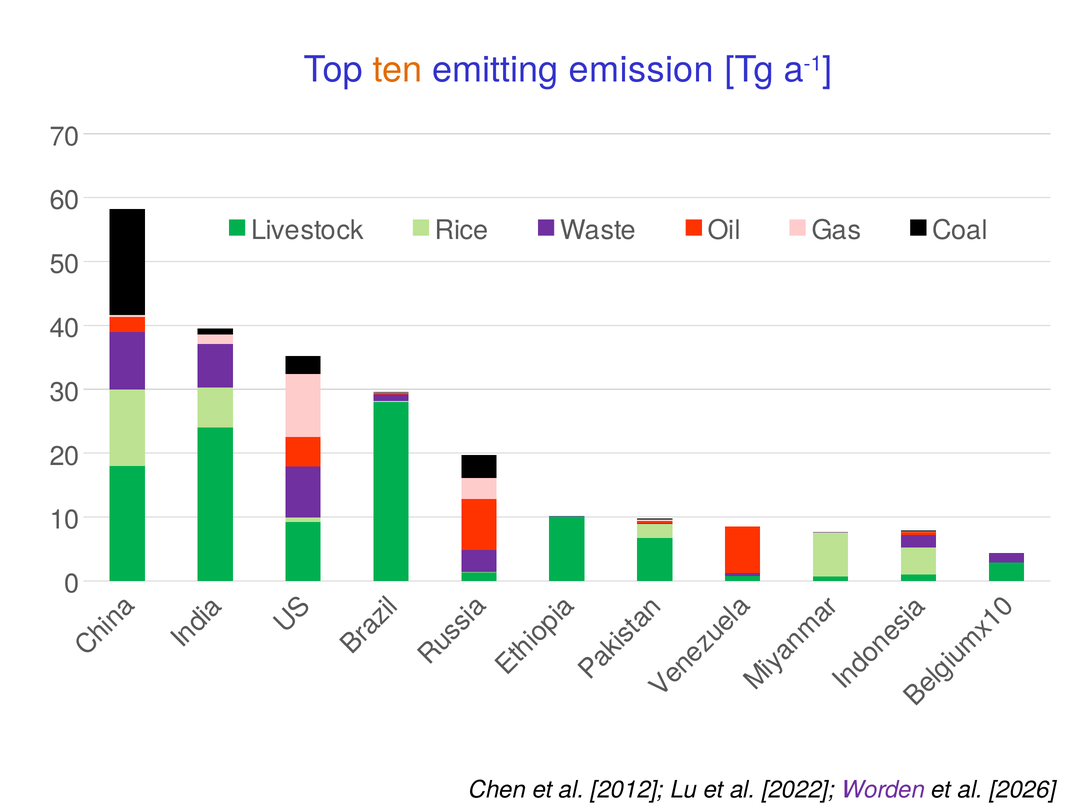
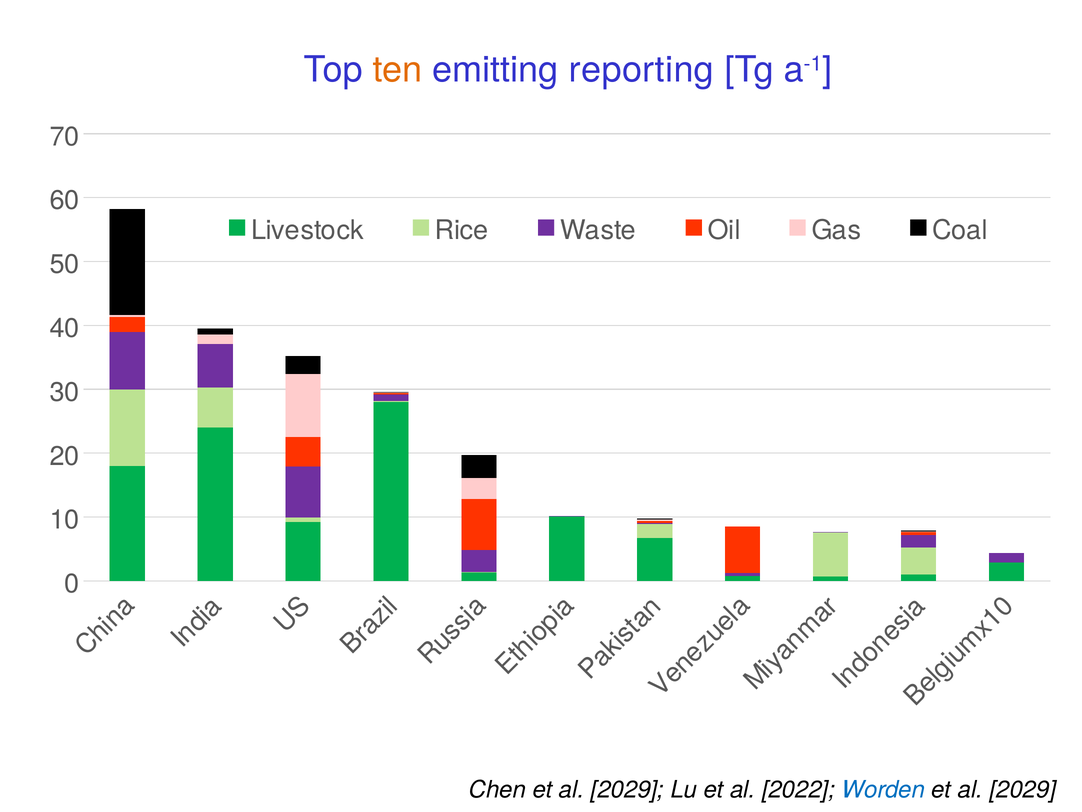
emission: emission -> reporting (641, 70)
Chen et al 2012: 2012 -> 2029 (628, 789)
Worden colour: purple -> blue (883, 789)
2026: 2026 -> 2029 (1023, 789)
